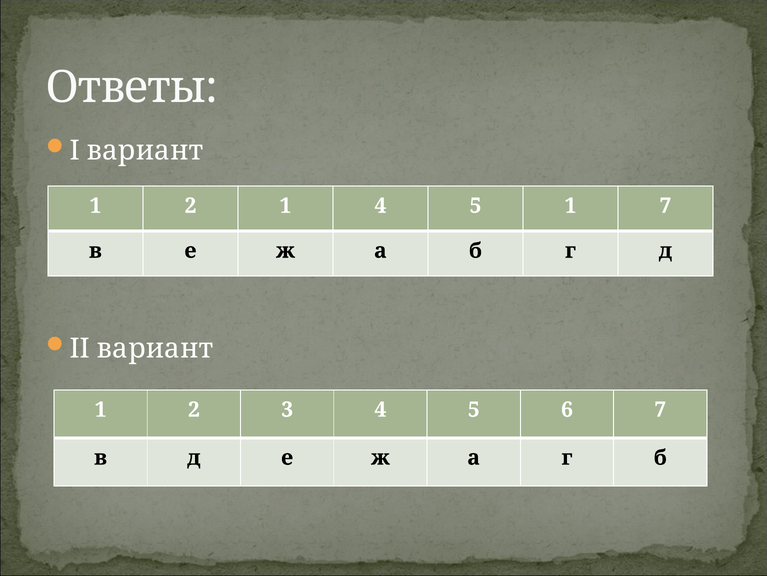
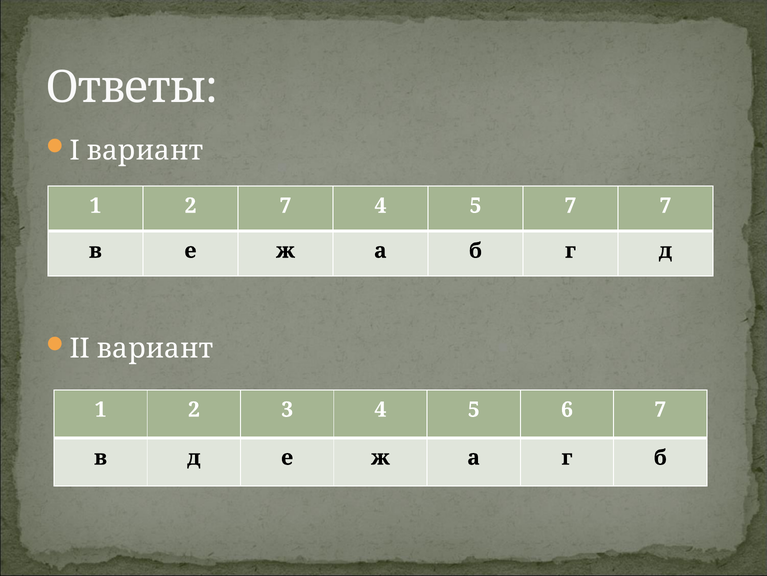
2 1: 1 -> 7 (285, 205)
5 1: 1 -> 7 (570, 205)
